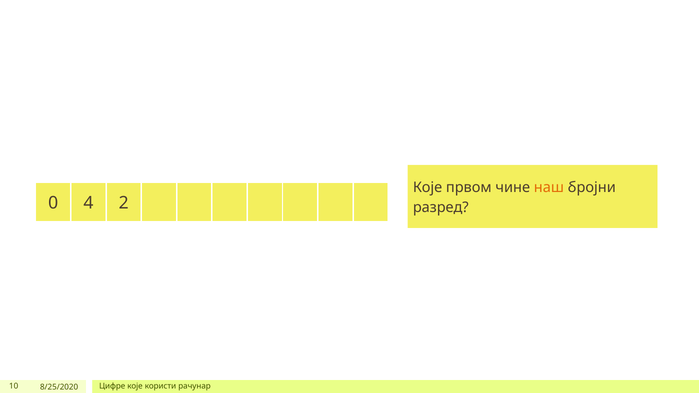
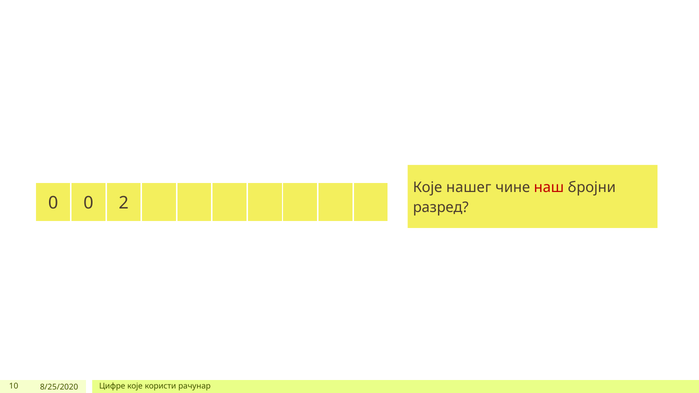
првом: првом -> нашег (469, 187)
наш colour: orange -> red (549, 187)
0 4: 4 -> 0 (88, 203)
